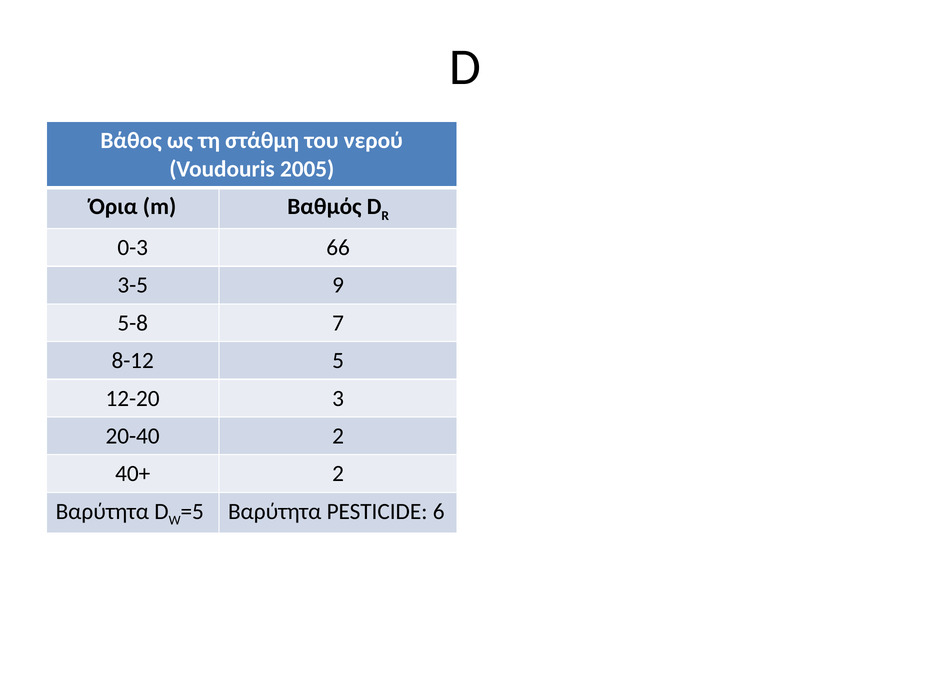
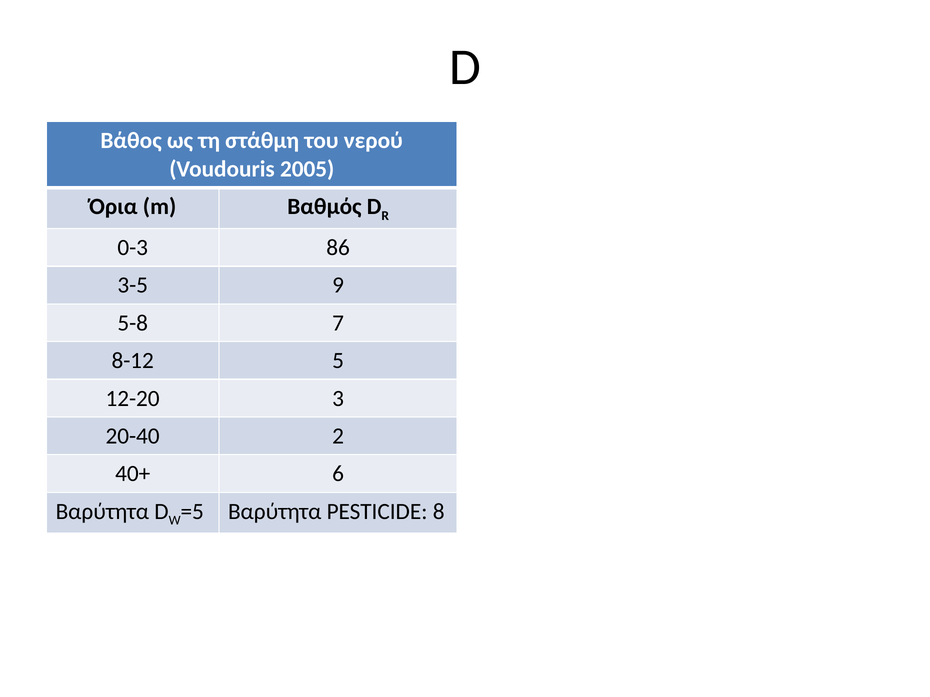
66: 66 -> 86 (338, 248)
40+ 2: 2 -> 6 (338, 474)
6: 6 -> 8 (439, 512)
